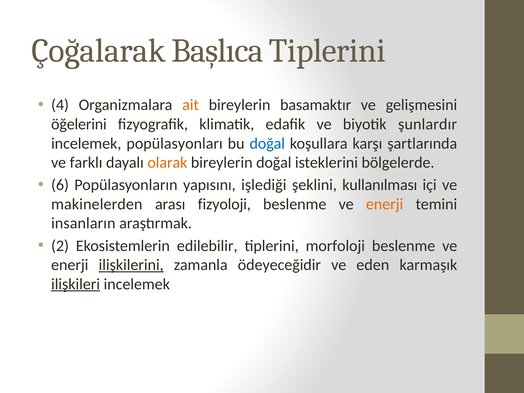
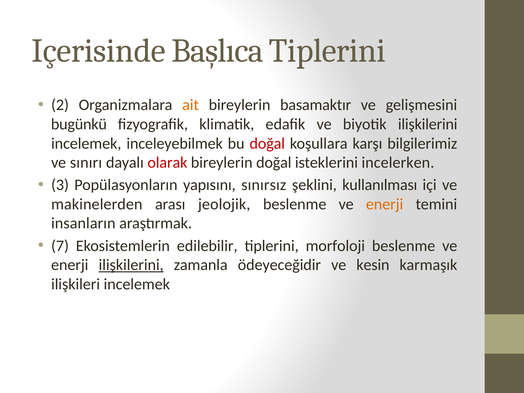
Çoğalarak: Çoğalarak -> Içerisinde (99, 51)
4: 4 -> 2 (60, 105)
öğelerini: öğelerini -> bugünkü (79, 124)
biyotik şunlardır: şunlardır -> ilişkilerini (428, 124)
popülasyonları: popülasyonları -> inceleyebilmek (175, 143)
doğal colour: blue -> red (267, 143)
şartlarında: şartlarında -> bilgilerimiz (422, 143)
farklı: farklı -> sınırı (86, 163)
olarak colour: orange -> red (167, 163)
bölgelerde: bölgelerde -> incelerken (398, 163)
6: 6 -> 3 (60, 185)
işlediği: işlediği -> sınırsız (264, 185)
fizyoloji: fizyoloji -> jeolojik (224, 204)
2: 2 -> 7 (60, 246)
eden: eden -> kesin (373, 265)
ilişkileri underline: present -> none (76, 284)
